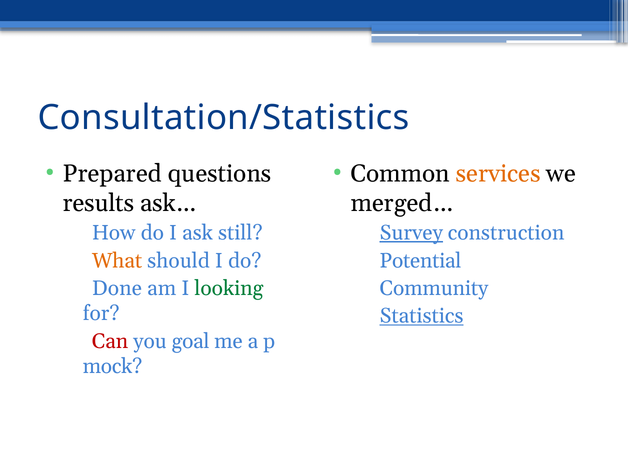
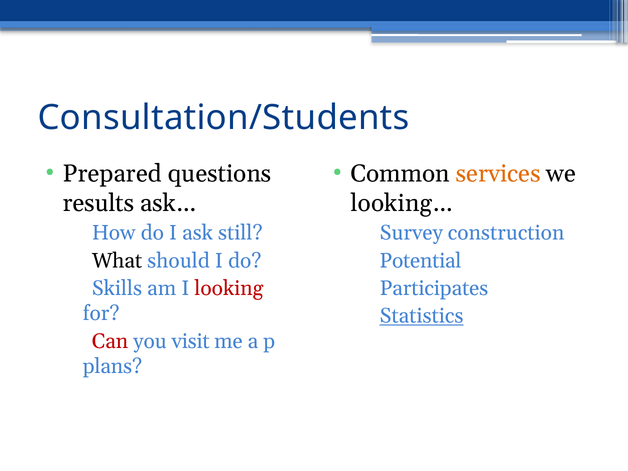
Consultation/Statistics: Consultation/Statistics -> Consultation/Students (224, 118)
merged…: merged… -> looking… (401, 203)
Survey underline: present -> none (411, 233)
What colour: orange -> black (117, 261)
Done: Done -> Skills (117, 288)
looking colour: green -> red (229, 288)
Community: Community -> Participates (434, 288)
goal: goal -> visit (191, 341)
mock: mock -> plans (112, 366)
